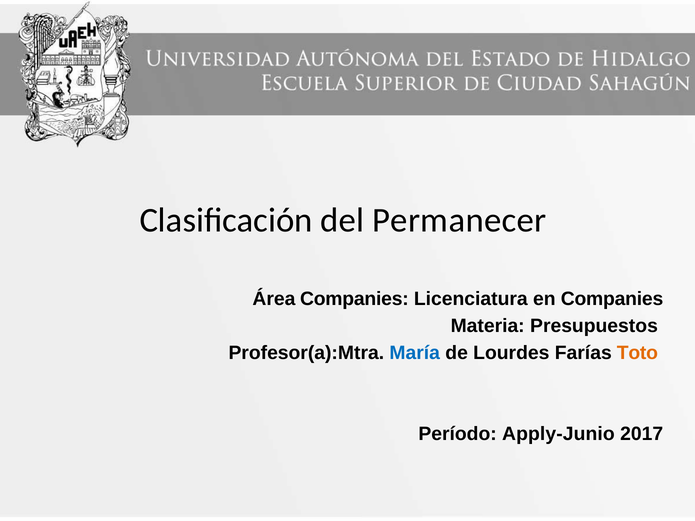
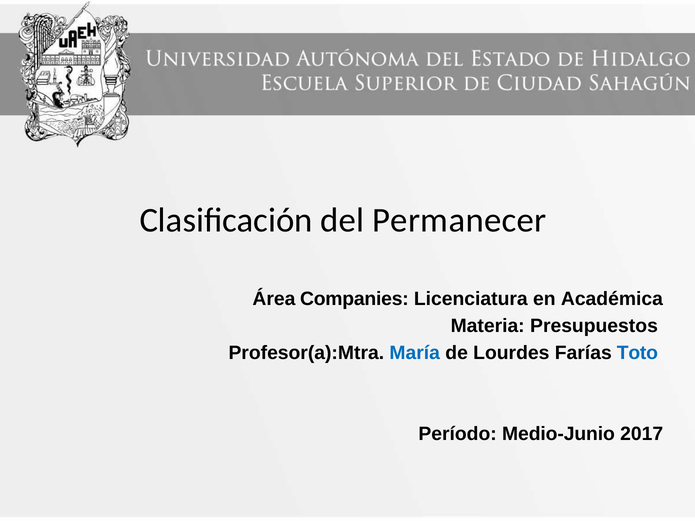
en Companies: Companies -> Académica (612, 299)
Toto colour: orange -> blue (637, 353)
Apply-Junio: Apply-Junio -> Medio-Junio (558, 434)
